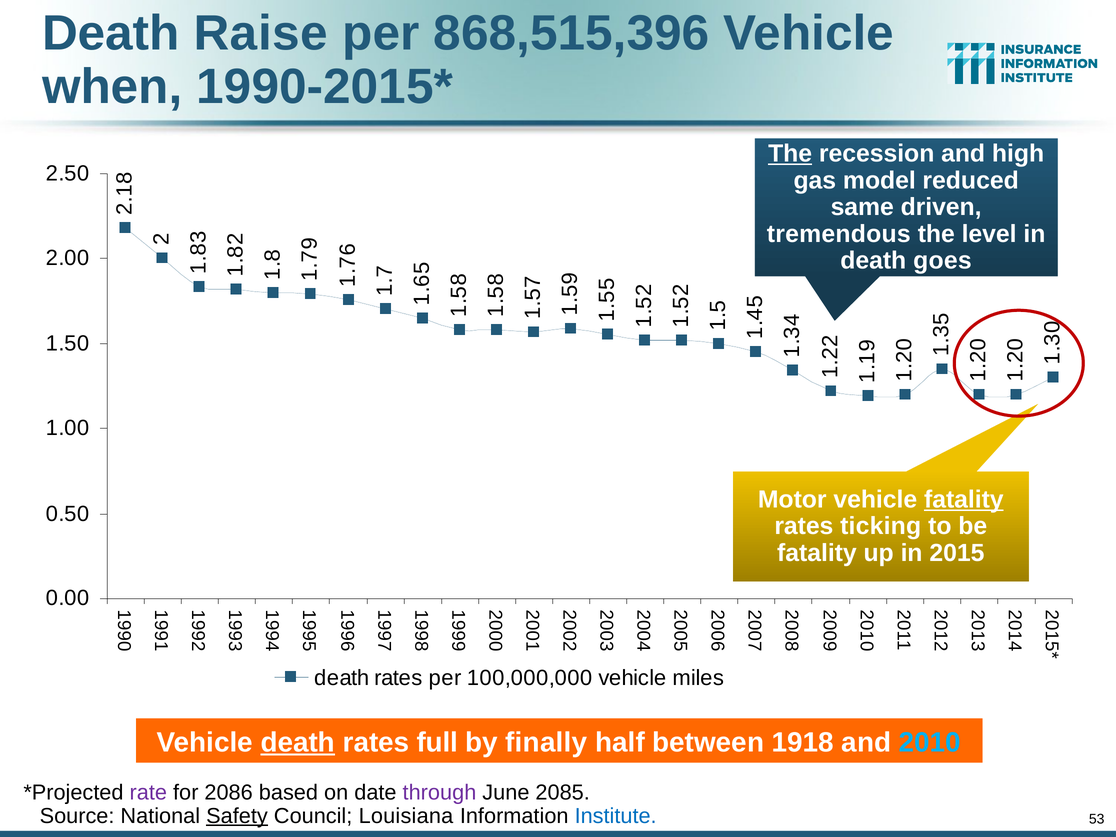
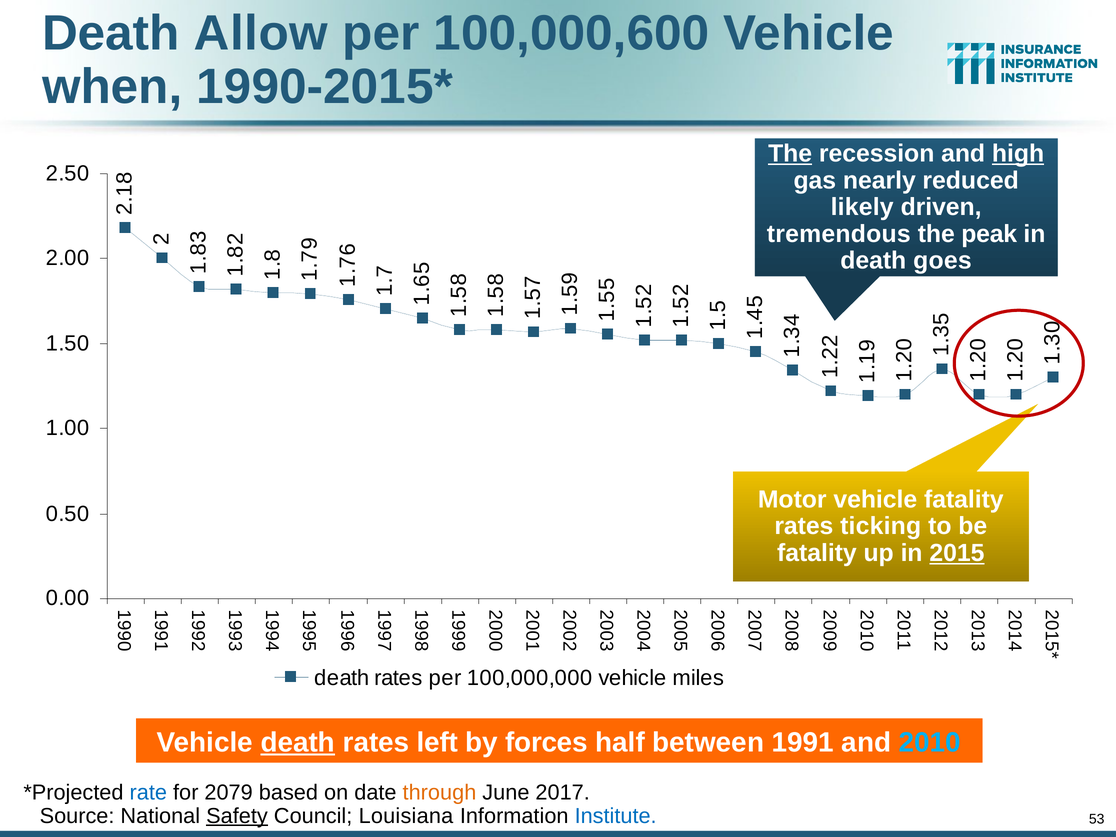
Raise: Raise -> Allow (261, 33)
868,515,396: 868,515,396 -> 100,000,600 (571, 33)
high underline: none -> present (1018, 154)
model: model -> nearly (879, 180)
same: same -> likely (862, 207)
level: level -> peak (989, 234)
fatality underline: present -> none (964, 500)
2015 underline: none -> present (957, 553)
full: full -> left (437, 742)
finally: finally -> forces (547, 742)
1918: 1918 -> 1991 (803, 742)
rate colour: purple -> blue (148, 792)
2086: 2086 -> 2079 (229, 792)
through colour: purple -> orange (439, 792)
2085: 2085 -> 2017 (563, 792)
